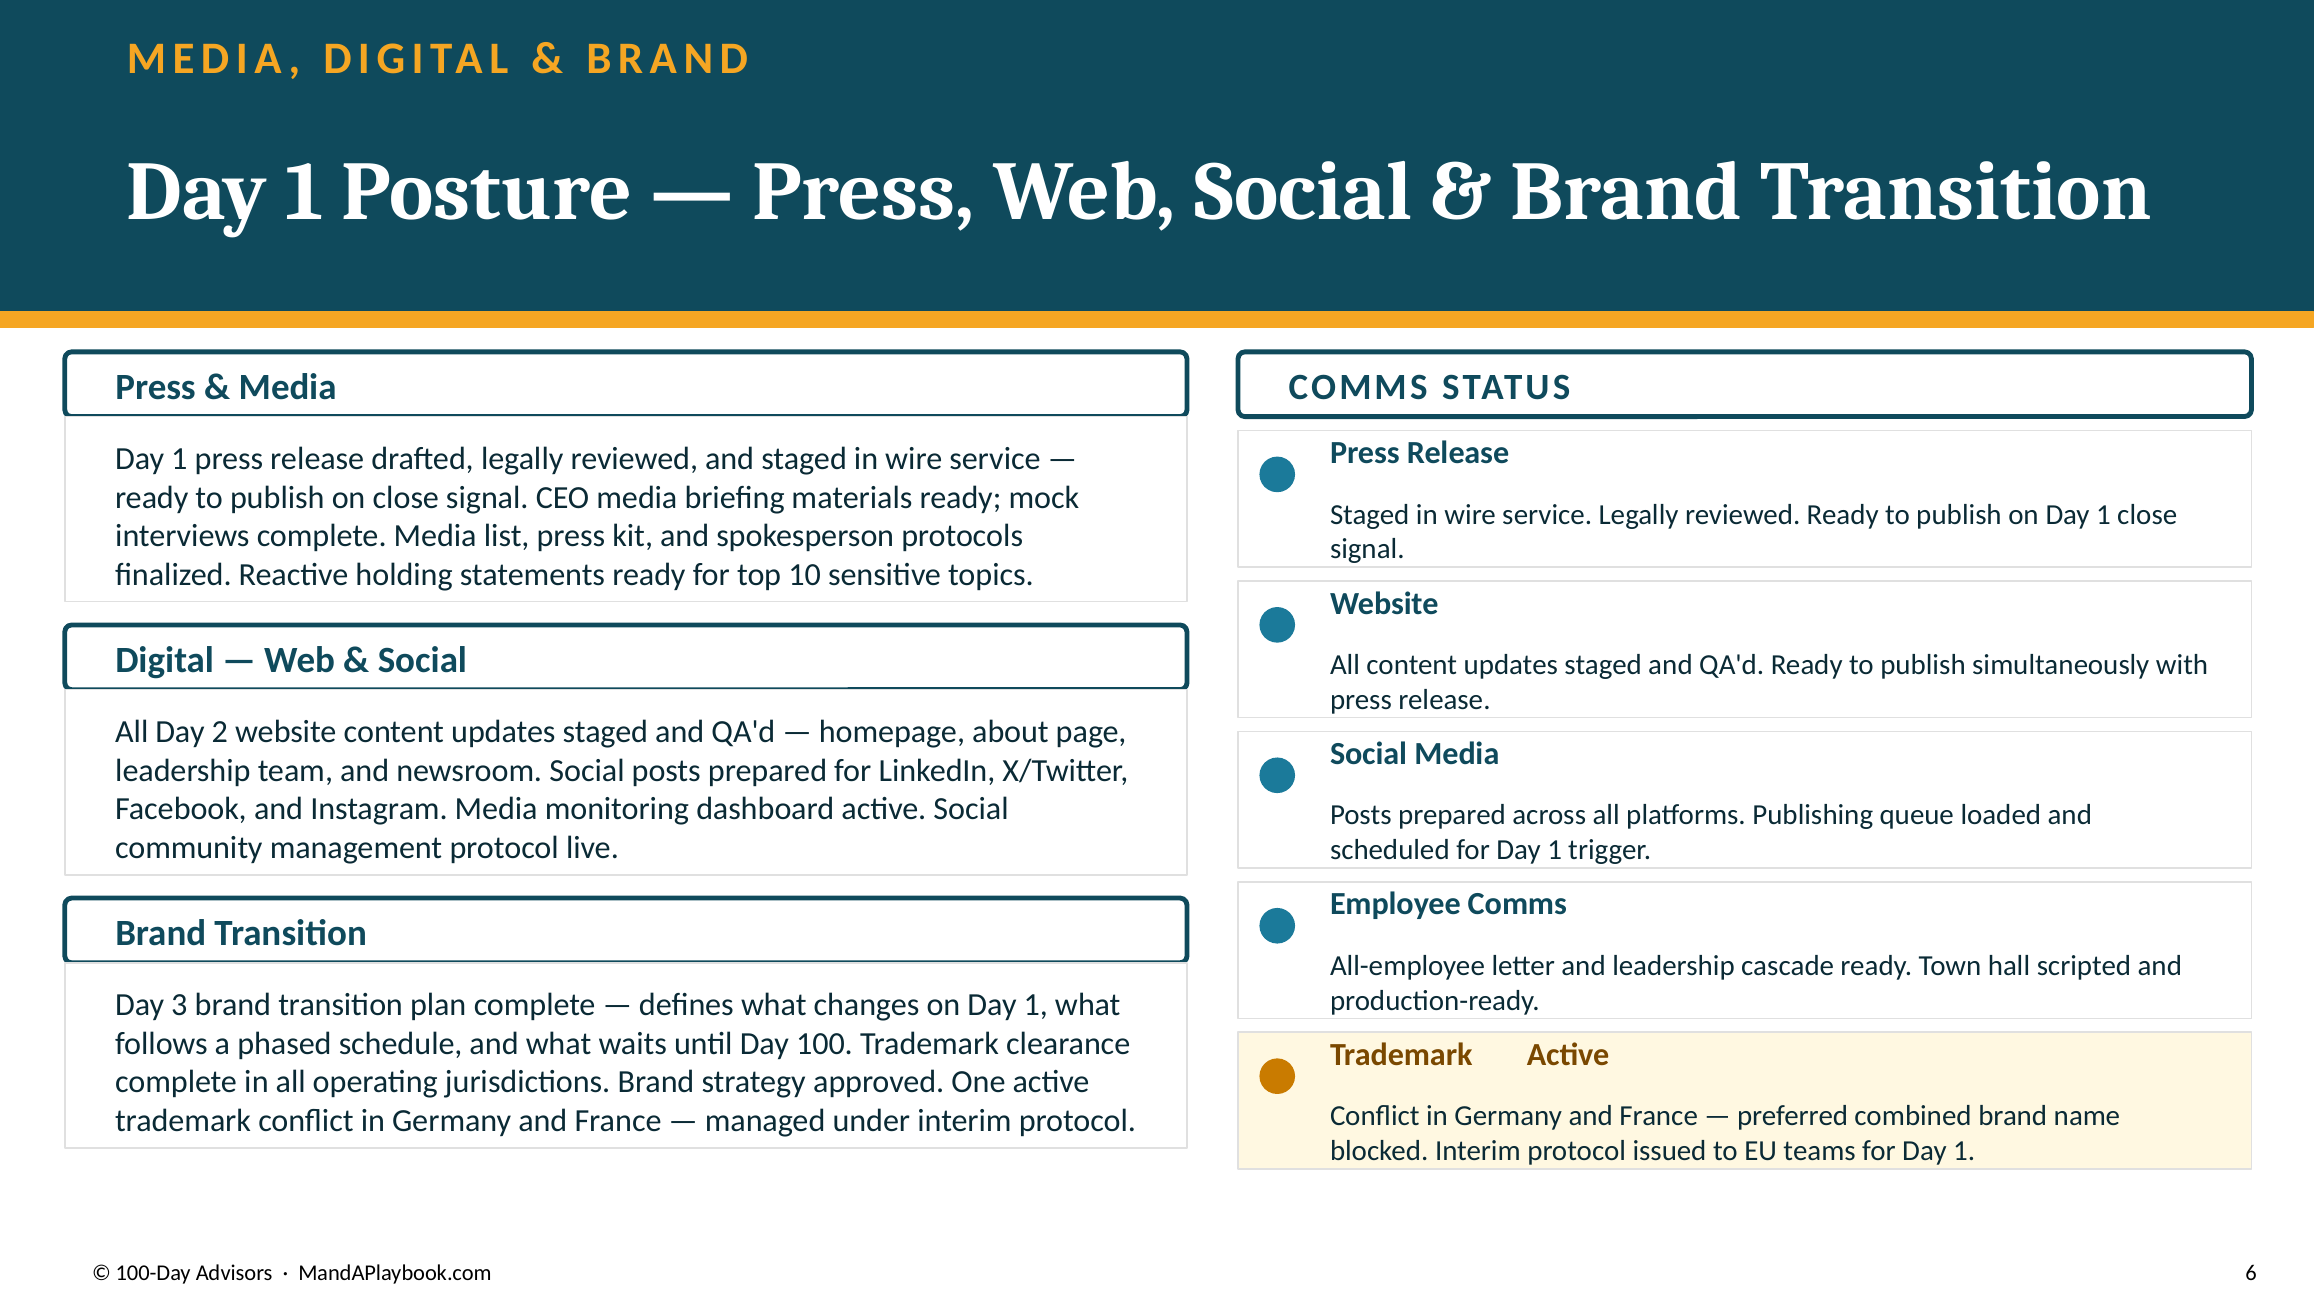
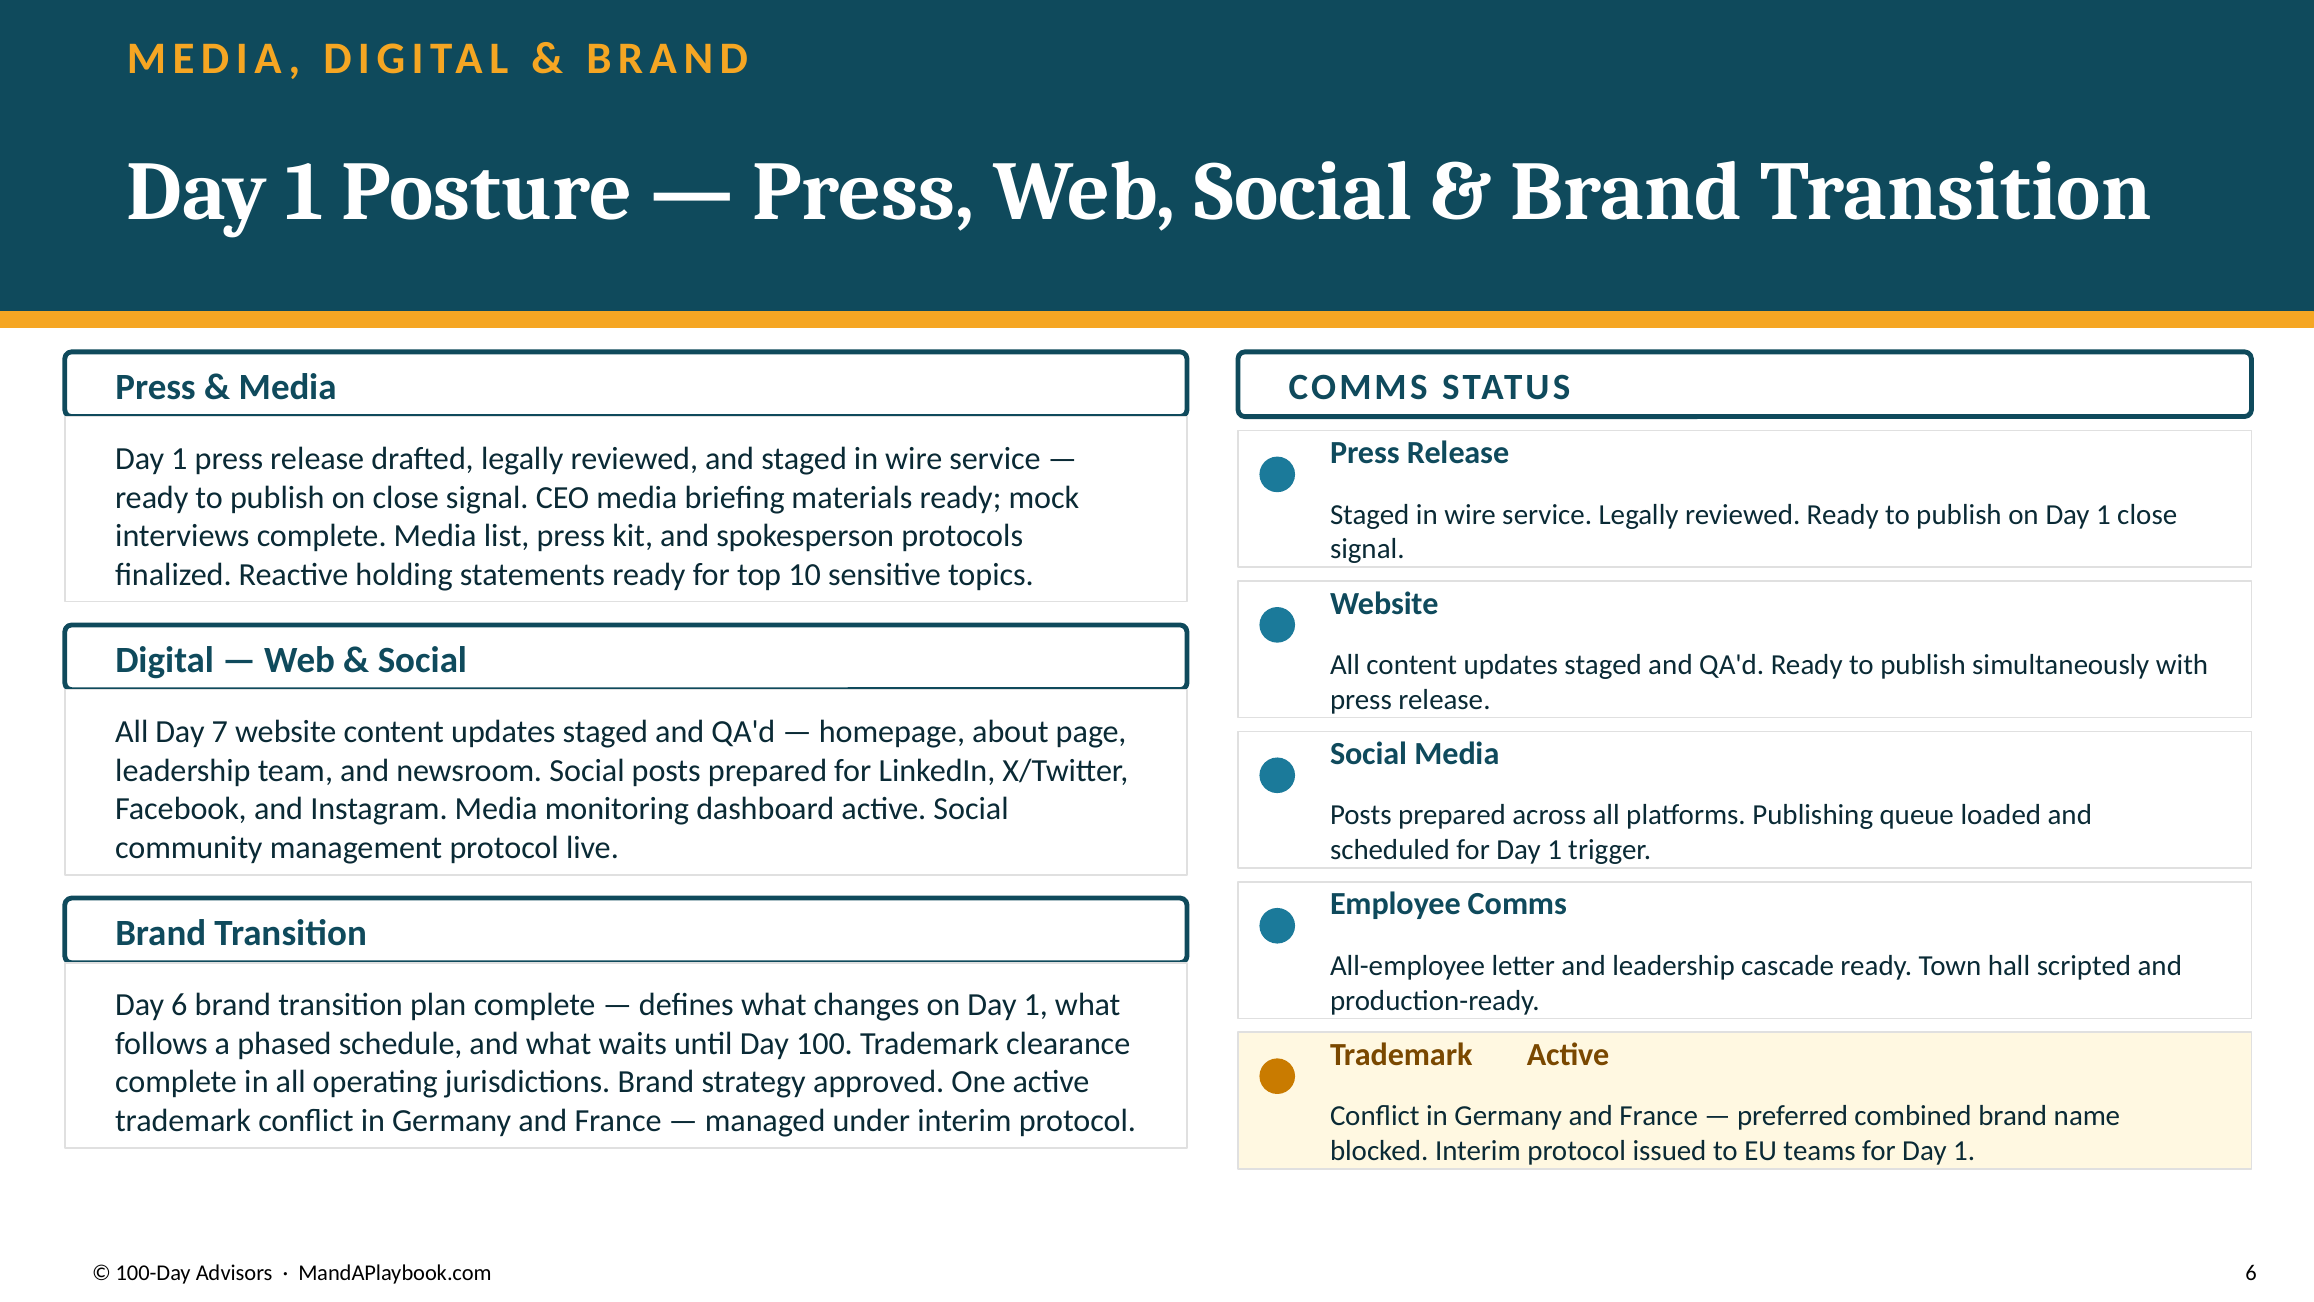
2: 2 -> 7 (220, 732)
Day 3: 3 -> 6 (179, 1005)
